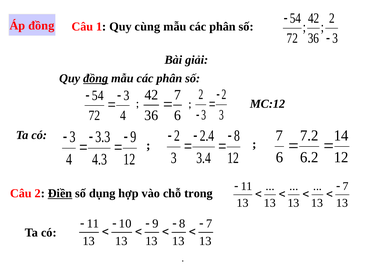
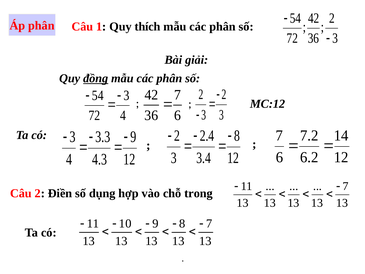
Áp đồng: đồng -> phân (41, 26)
cùng: cùng -> thích (148, 26)
Điền underline: present -> none (60, 193)
